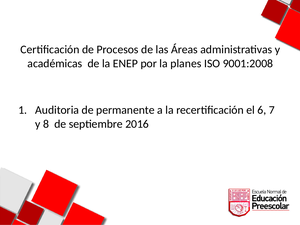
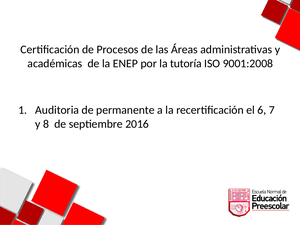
planes: planes -> tutoría (186, 63)
